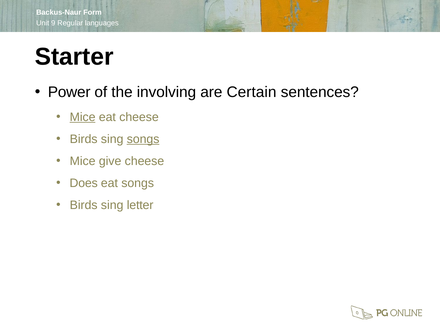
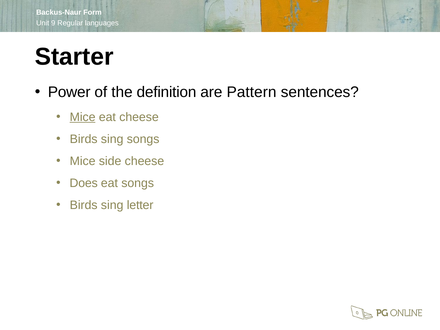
involving: involving -> definition (167, 92)
Certain: Certain -> Pattern (252, 92)
songs underline: present -> none (143, 139)
give: give -> side (110, 161)
